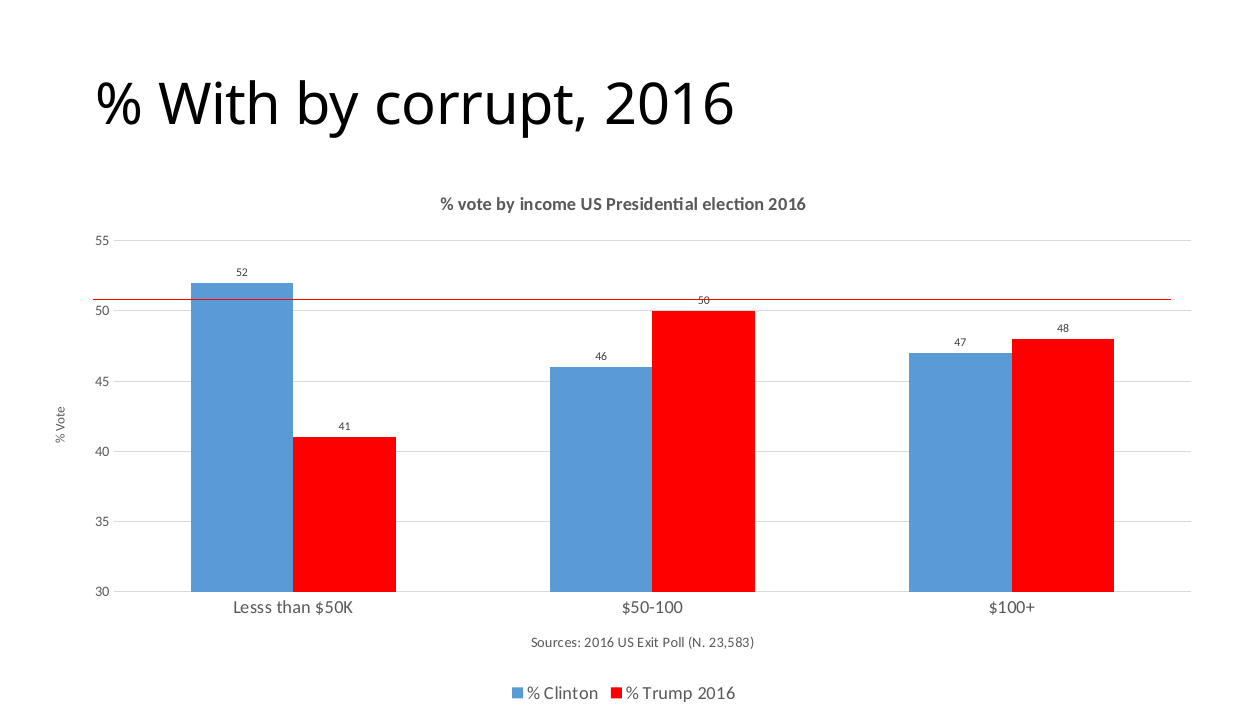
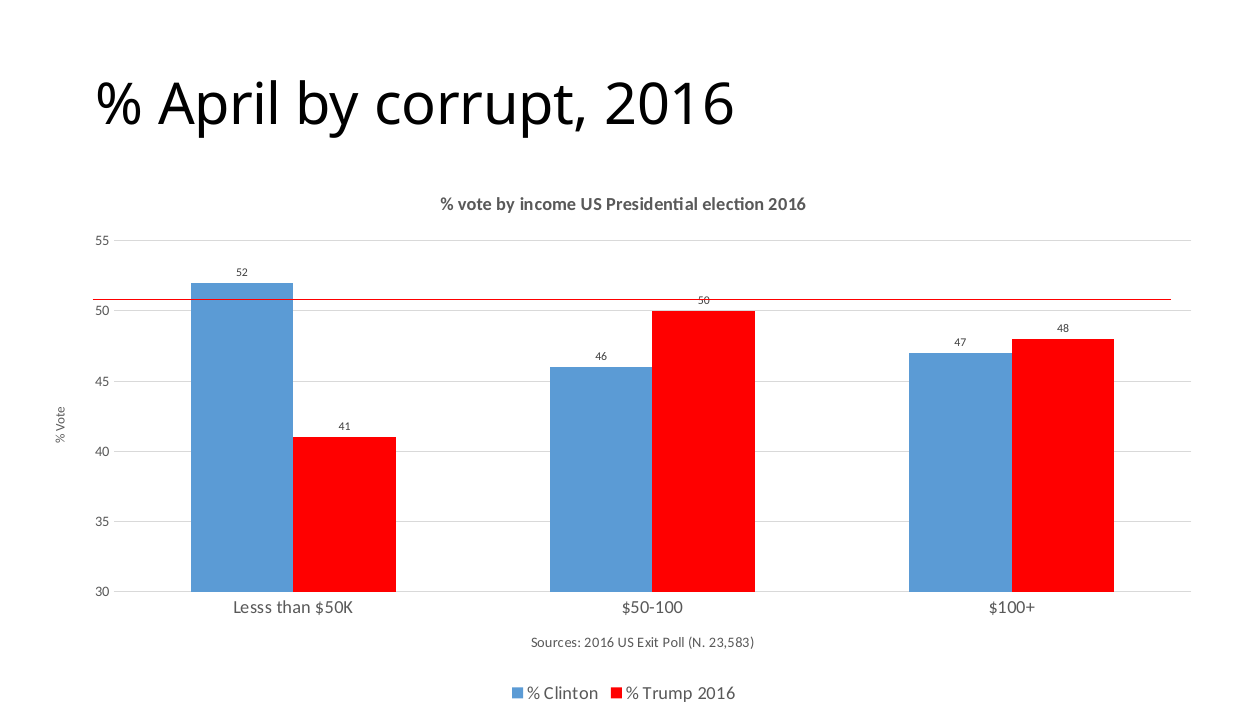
With: With -> April (220, 106)
